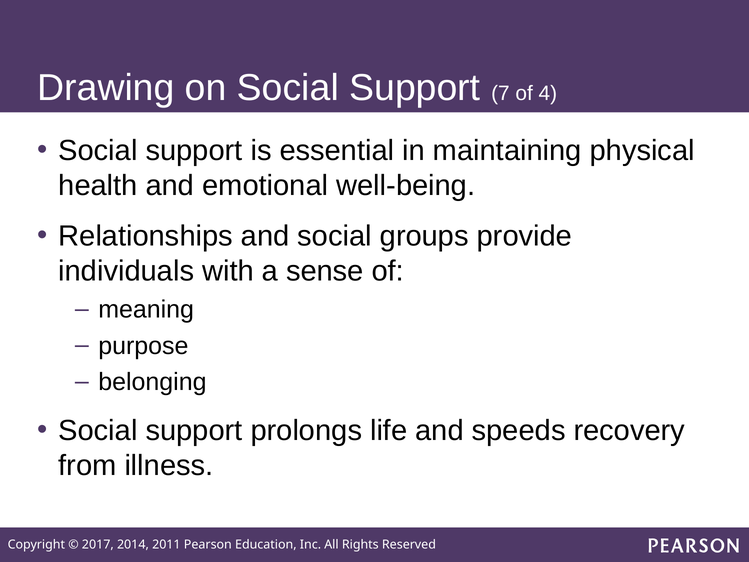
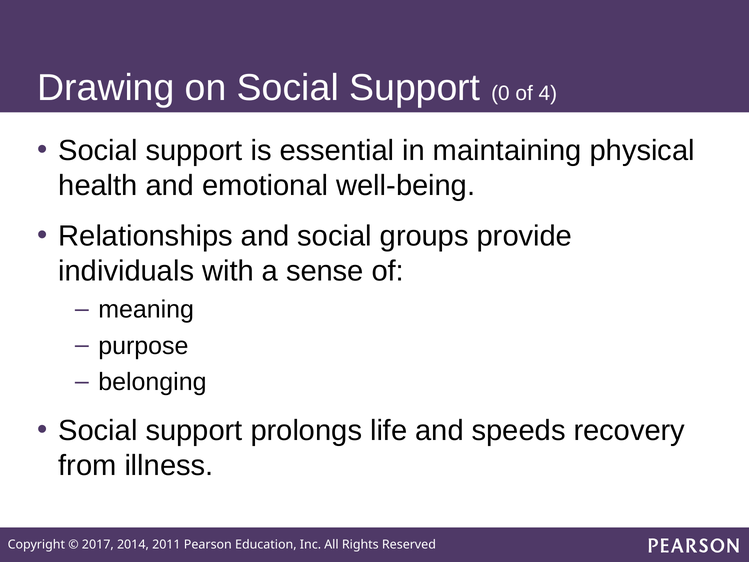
7: 7 -> 0 (500, 93)
